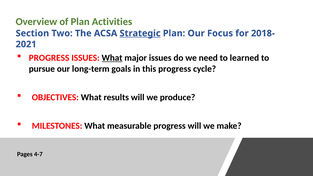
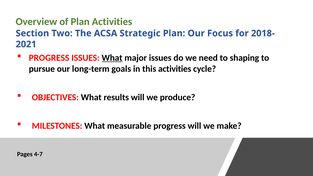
Strategic underline: present -> none (140, 33)
learned: learned -> shaping (244, 58)
this progress: progress -> activities (175, 69)
